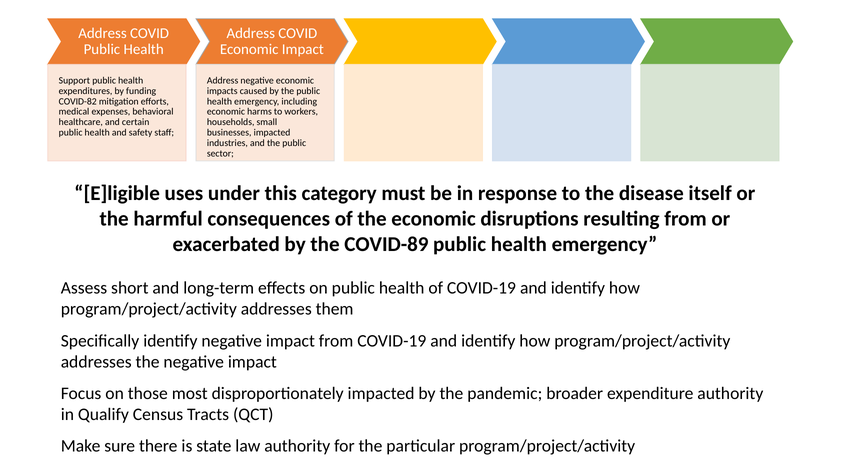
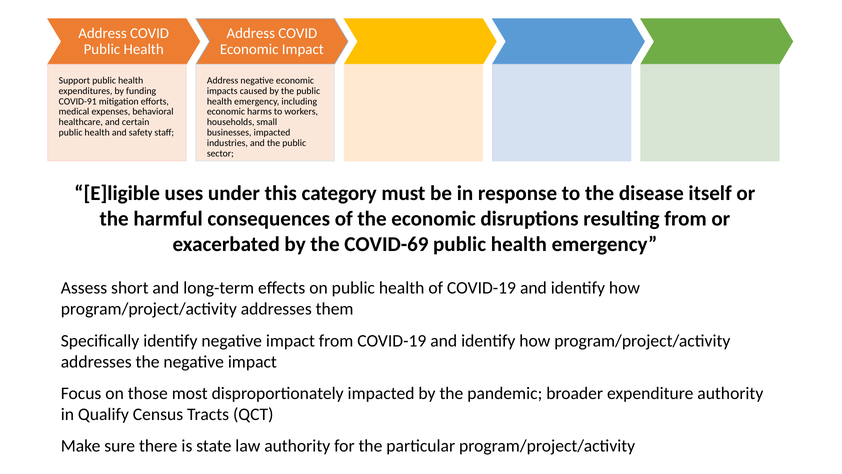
COVID-82: COVID-82 -> COVID-91 (78, 101)
COVID-89: COVID-89 -> COVID-69 (386, 244)
